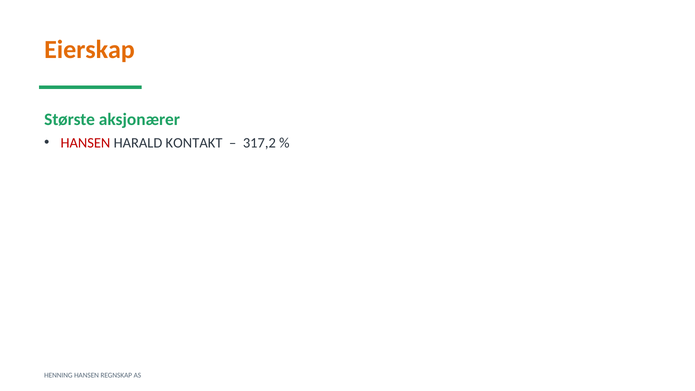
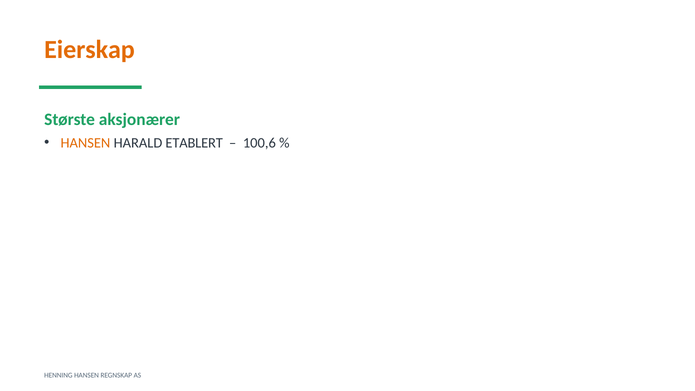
HANSEN colour: red -> orange (85, 143)
KONTAKT: KONTAKT -> ETABLERT (194, 143)
317,2: 317,2 -> 100,6 (259, 143)
